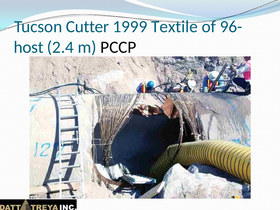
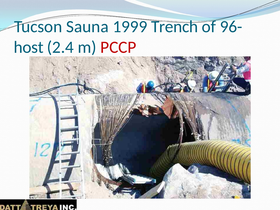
Cutter: Cutter -> Sauna (87, 27)
Textile: Textile -> Trench (175, 27)
PCCP colour: black -> red (118, 47)
